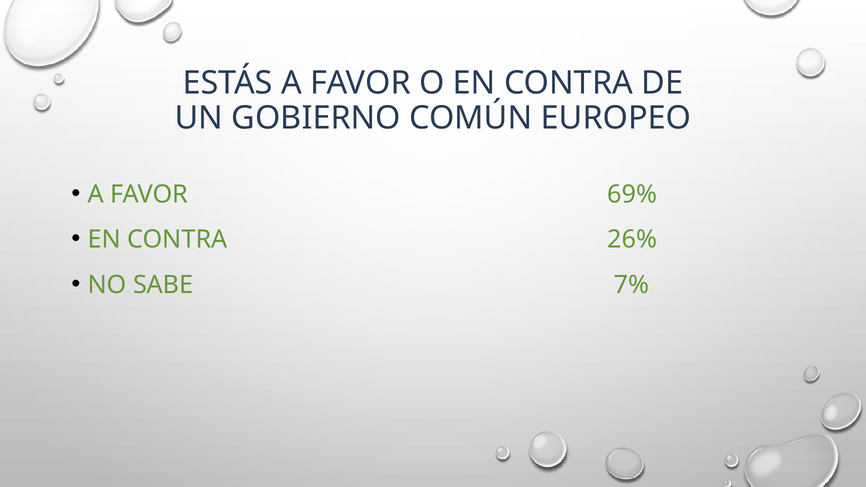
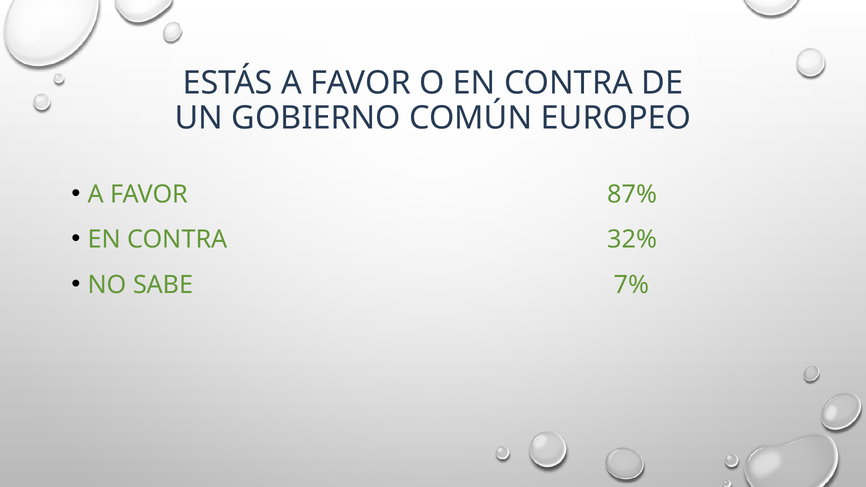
69%: 69% -> 87% (632, 194)
26%: 26% -> 32% (632, 240)
